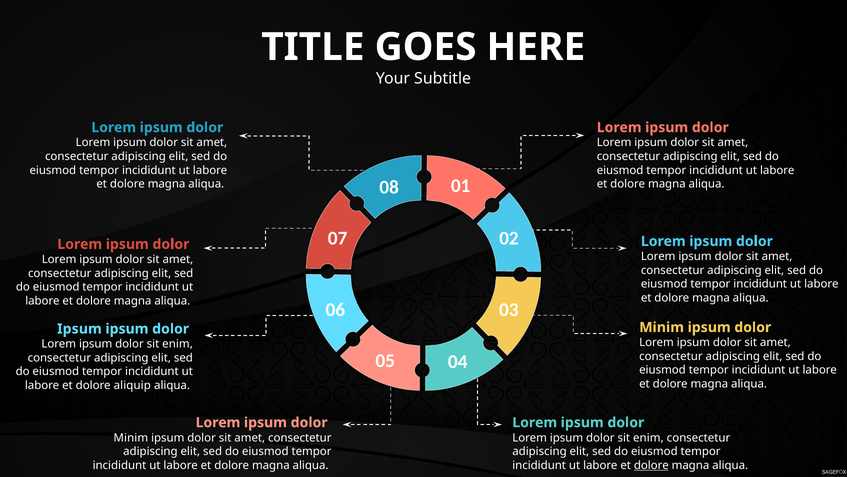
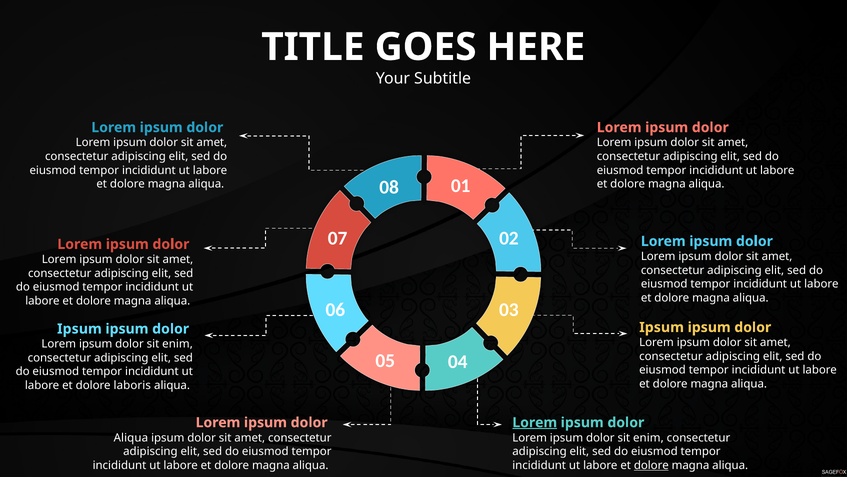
Minim: Minim -> Ipsum (662, 327)
aliquip: aliquip -> laboris (132, 385)
Lorem underline: none -> present (535, 422)
Minim: Minim -> Aliqua (131, 437)
